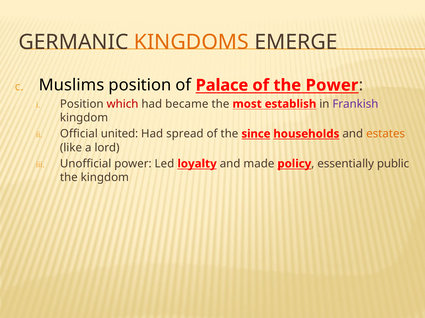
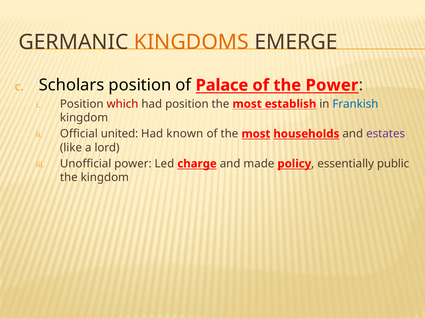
Muslims: Muslims -> Scholars (72, 85)
had became: became -> position (187, 104)
Frankish colour: purple -> blue (355, 104)
spread: spread -> known (185, 134)
of the since: since -> most (256, 134)
estates colour: orange -> purple (386, 134)
loyalty: loyalty -> charge (197, 164)
